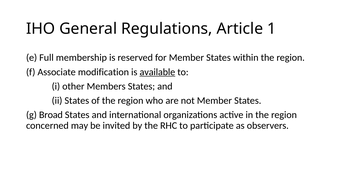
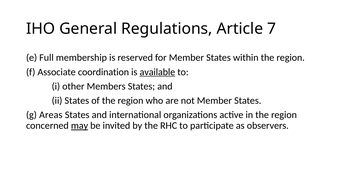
1: 1 -> 7 (272, 29)
modification: modification -> coordination (103, 72)
Broad: Broad -> Areas (51, 115)
may underline: none -> present (80, 126)
